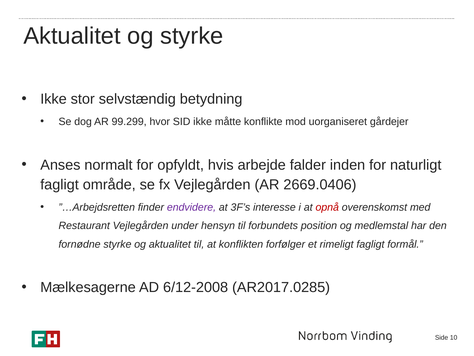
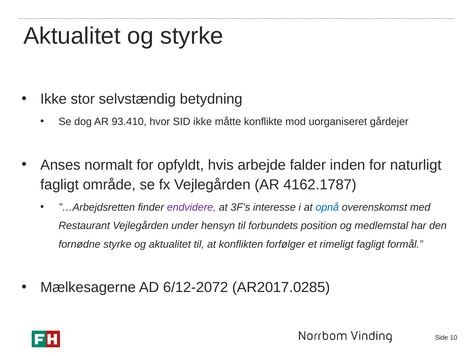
99.299: 99.299 -> 93.410 (129, 122)
2669.0406: 2669.0406 -> 4162.1787 (320, 184)
opnå colour: red -> blue (327, 207)
6/12-2008: 6/12-2008 -> 6/12-2072 (196, 287)
